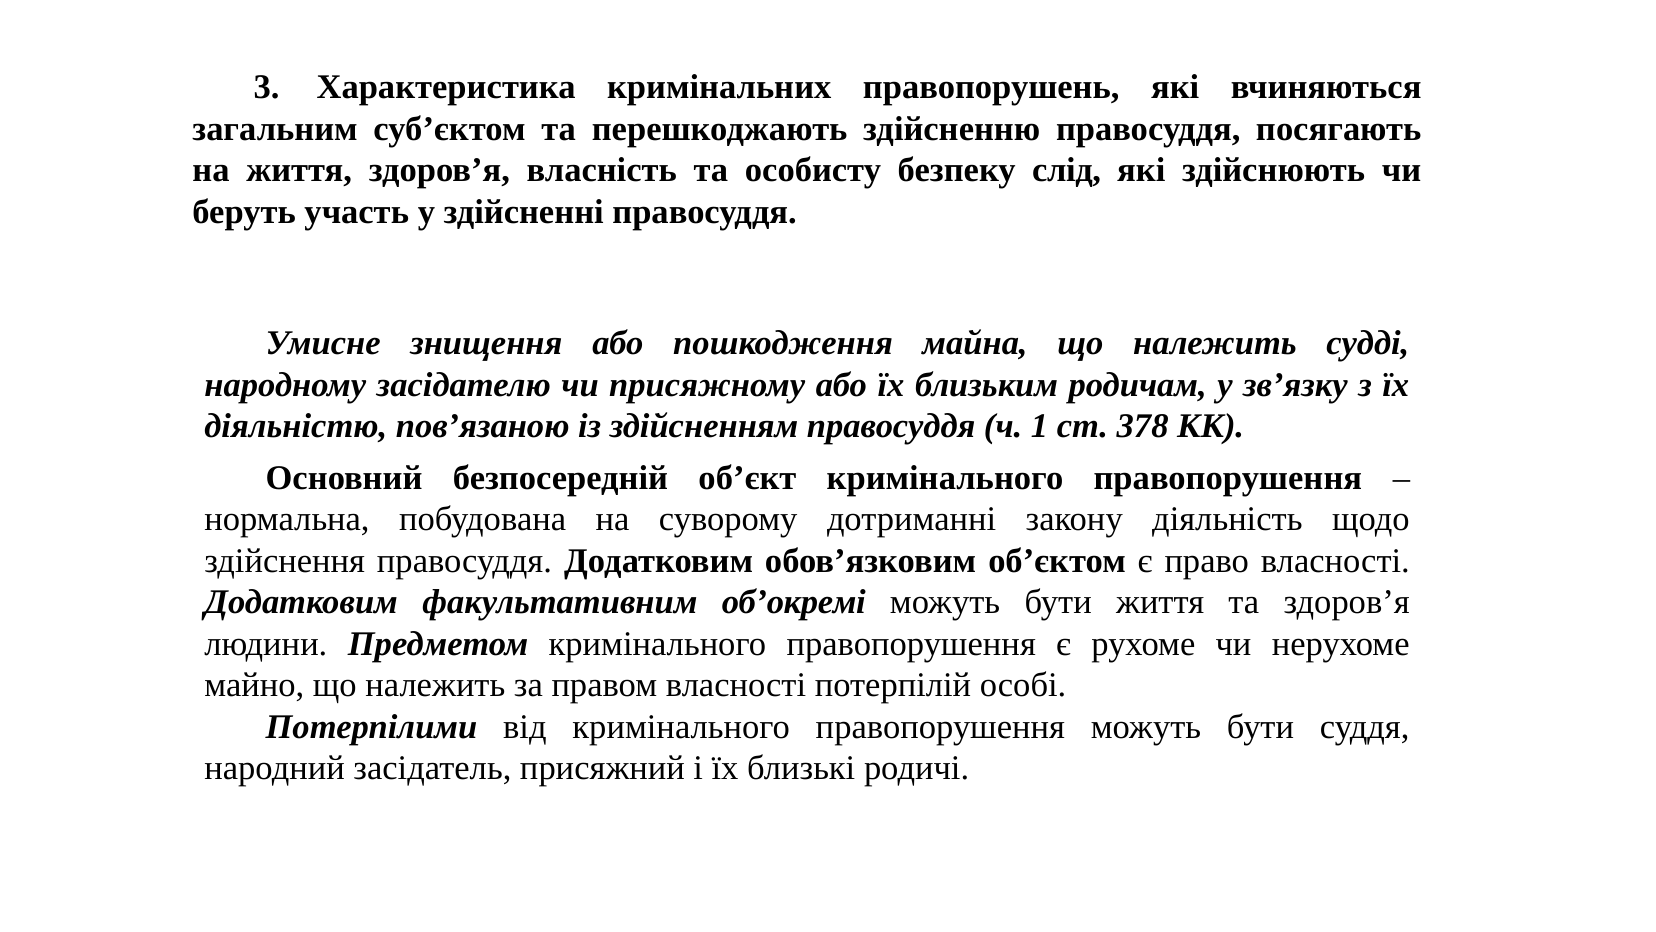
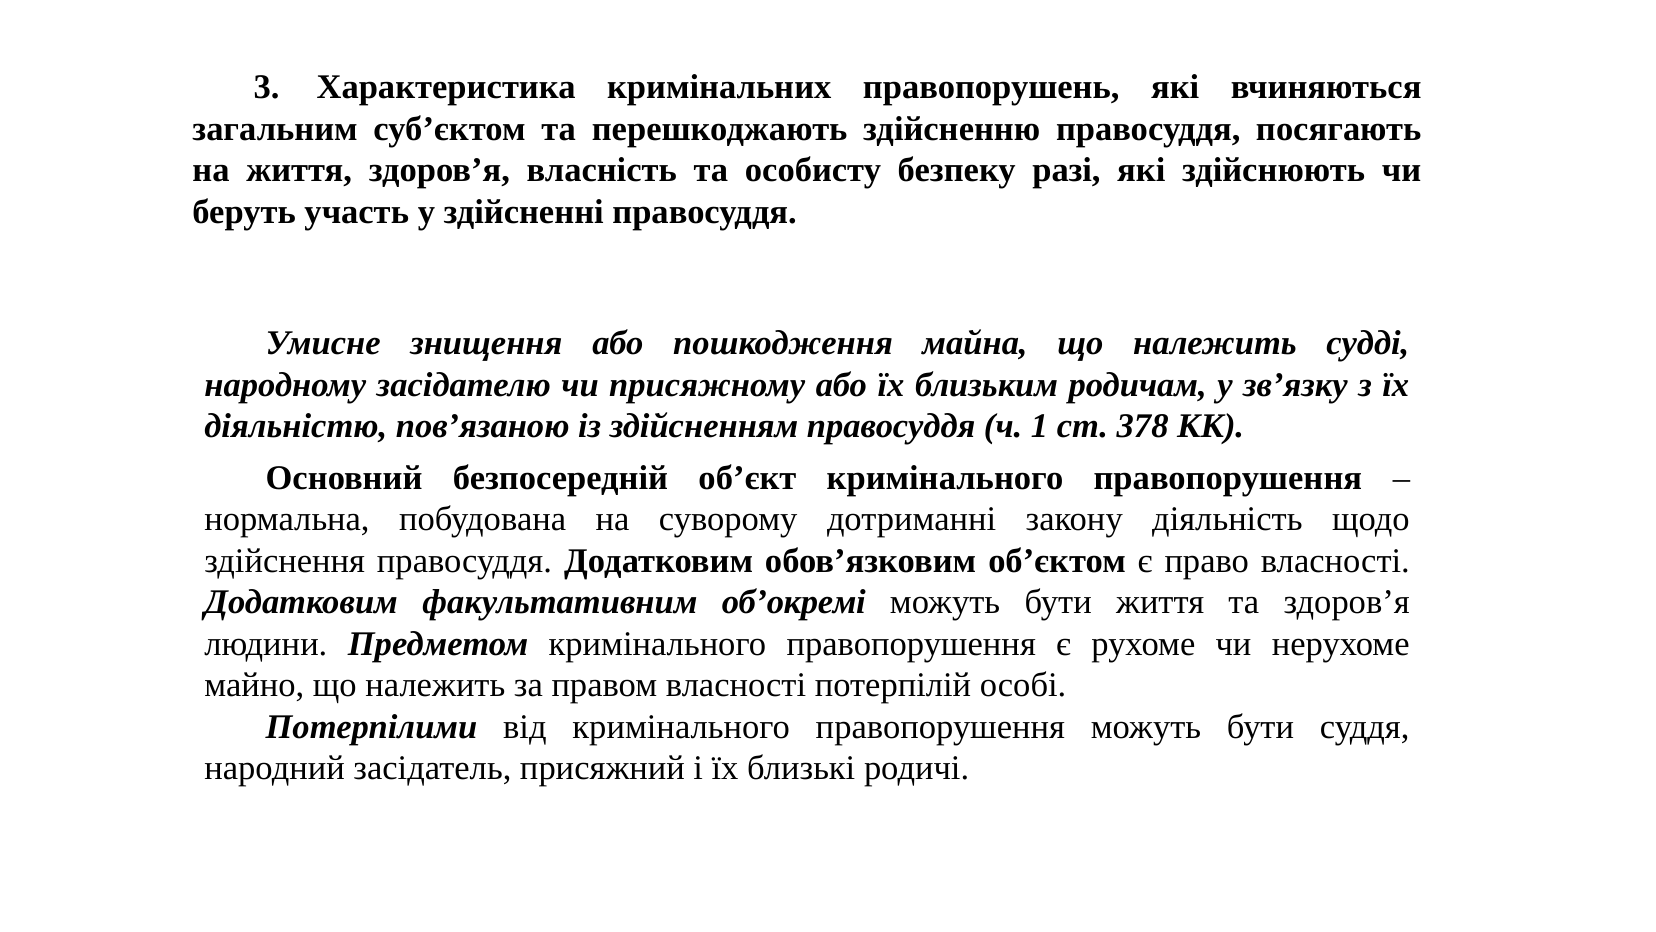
слід: слід -> разі (1067, 170)
